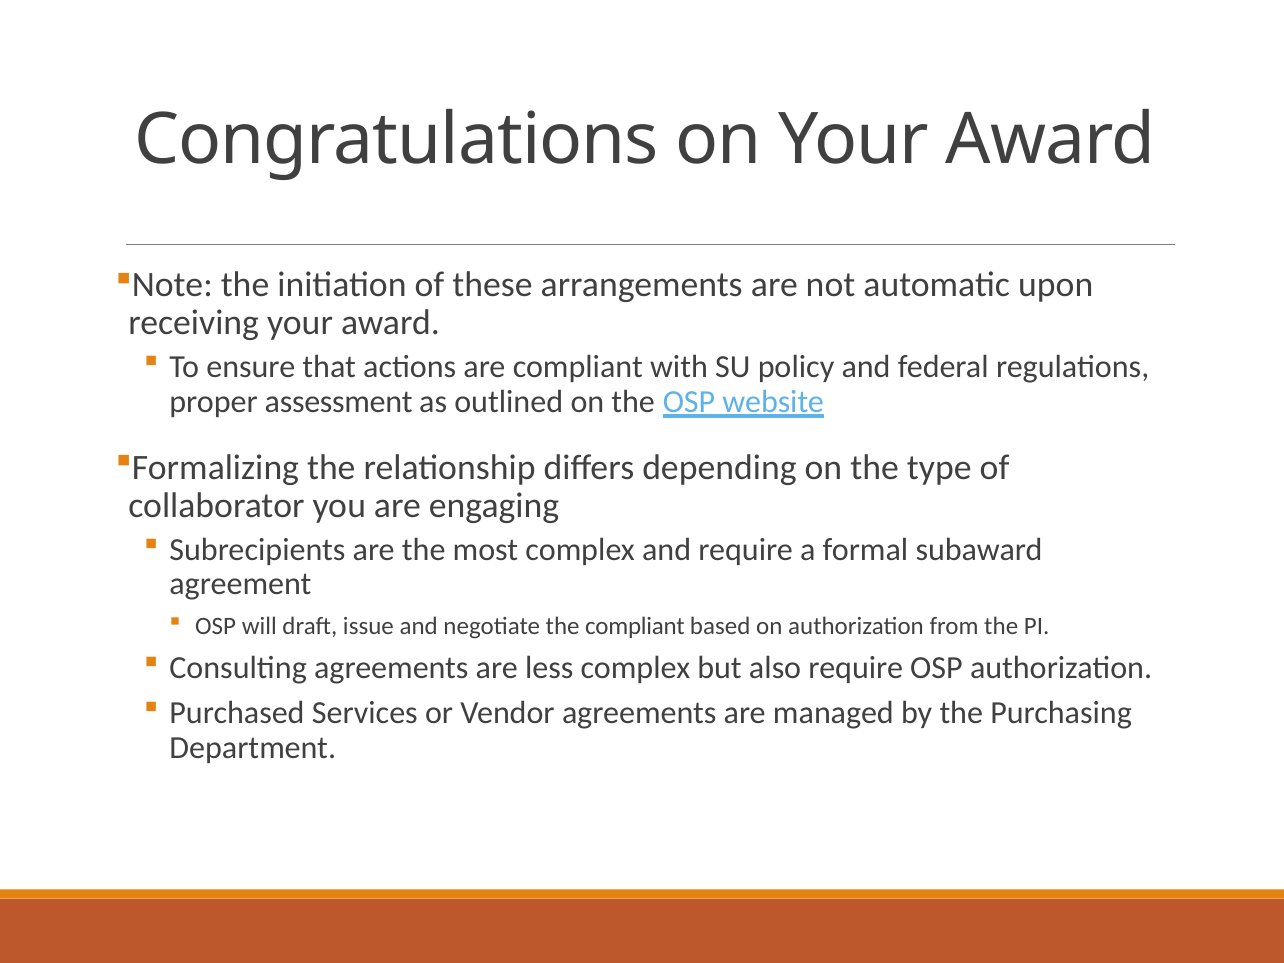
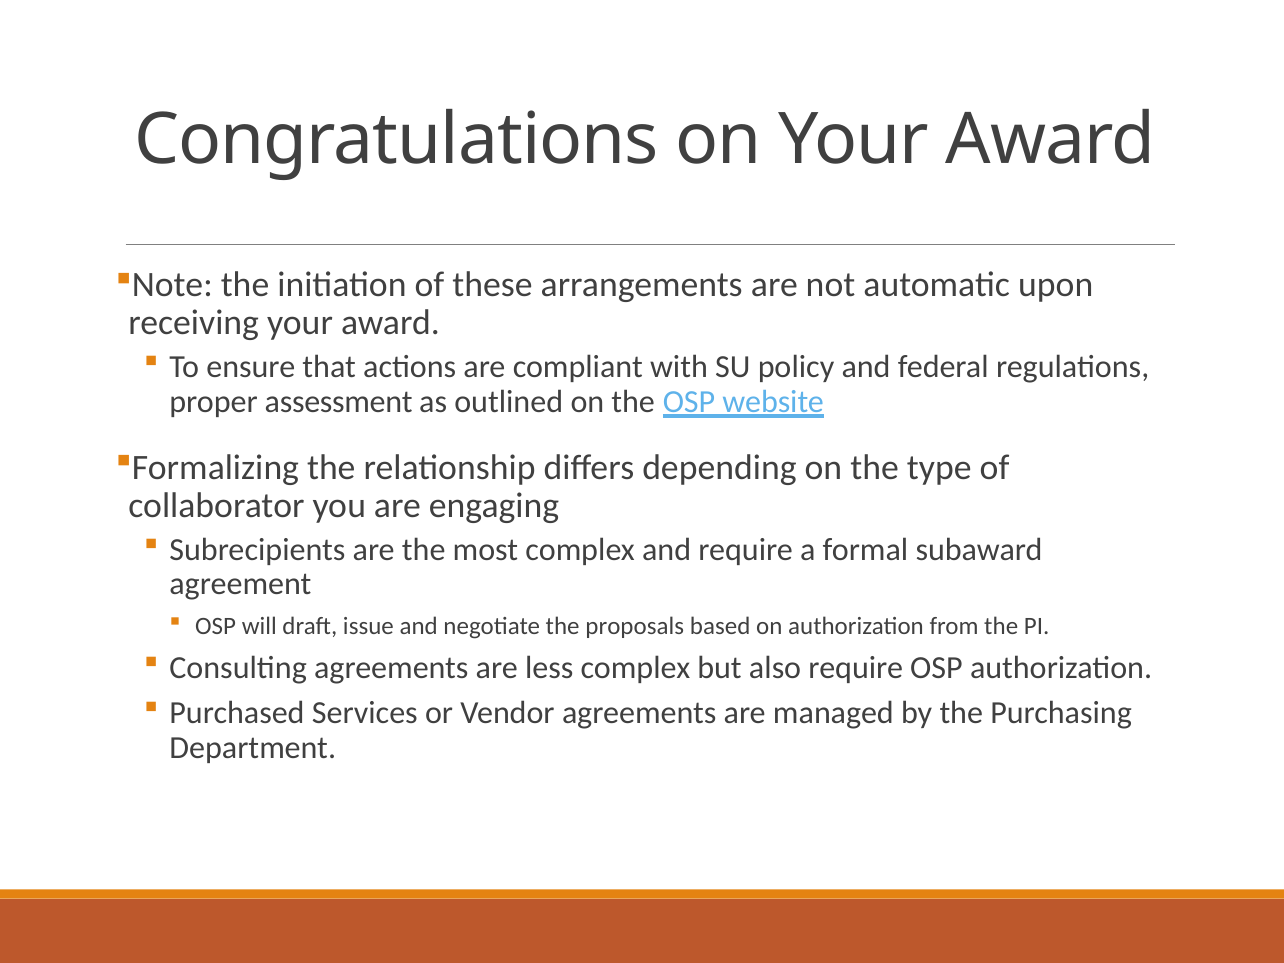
the compliant: compliant -> proposals (635, 626)
